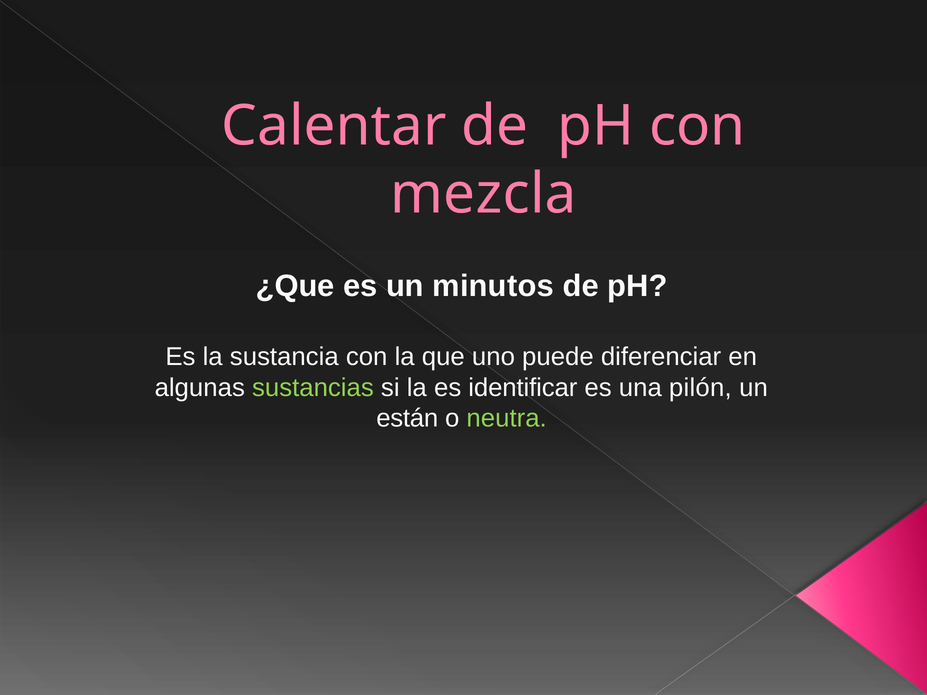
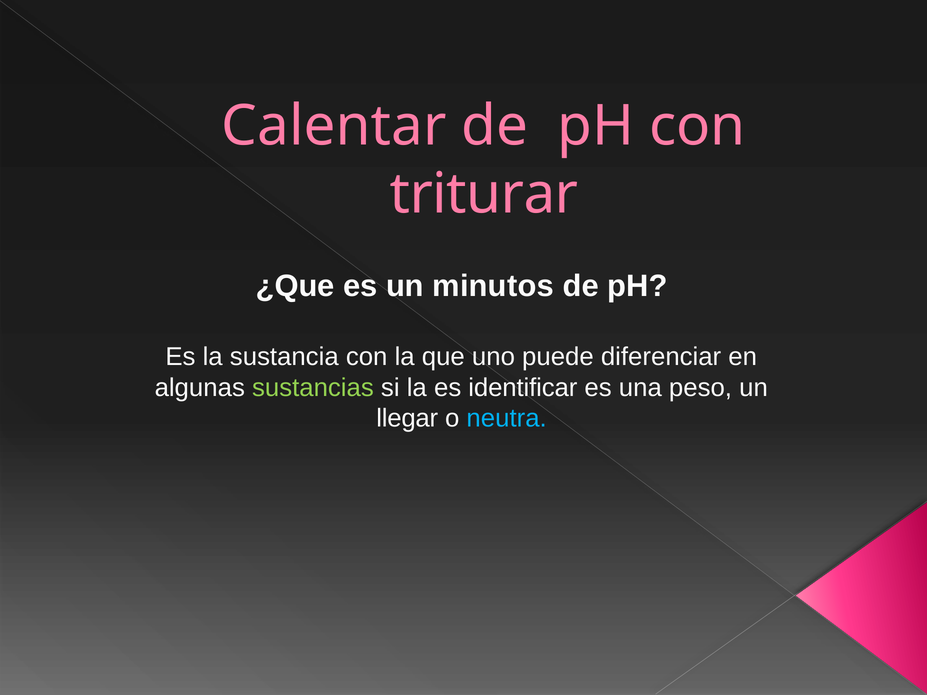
mezcla: mezcla -> triturar (484, 194)
pilón: pilón -> peso (700, 388)
están: están -> llegar (407, 419)
neutra colour: light green -> light blue (507, 419)
